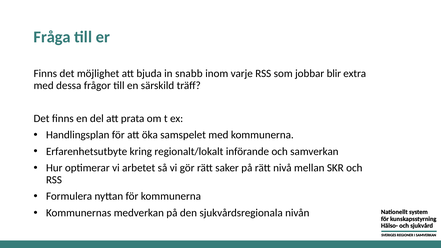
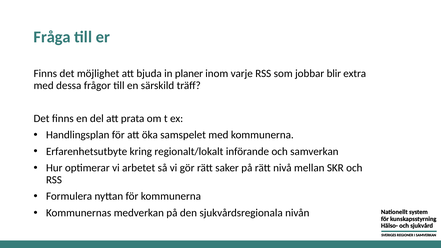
snabb: snabb -> planer (189, 74)
